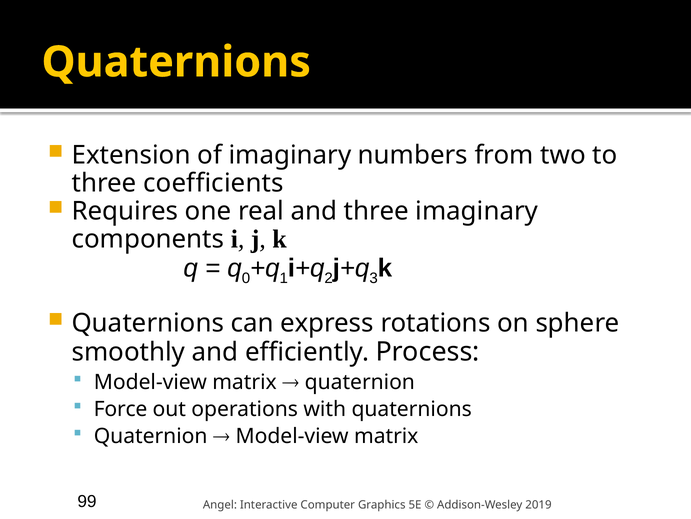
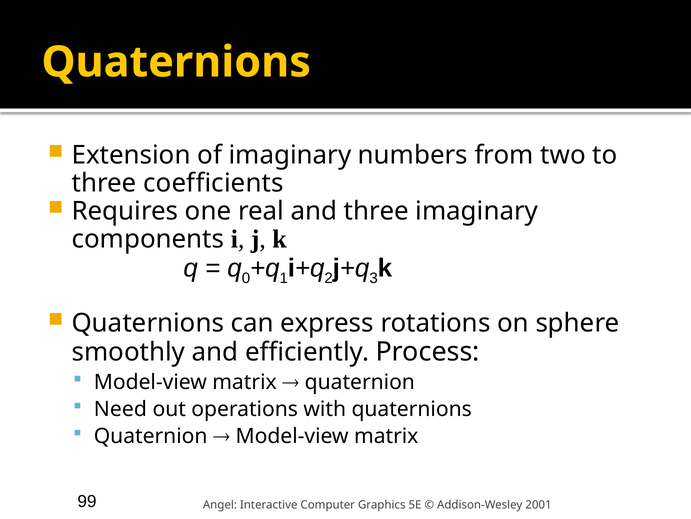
Force: Force -> Need (120, 409)
2019: 2019 -> 2001 (538, 504)
